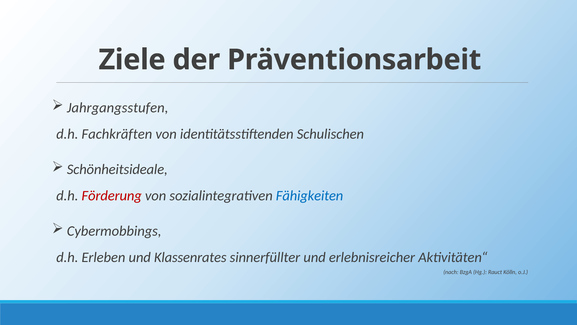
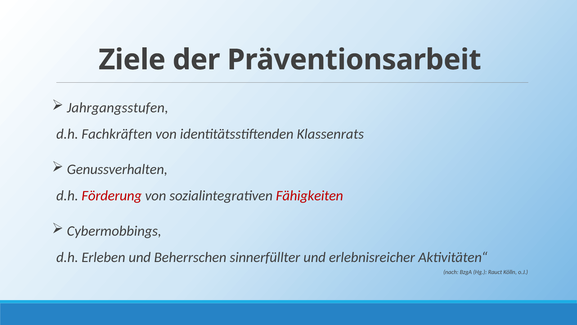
Schulischen: Schulischen -> Klassenrats (330, 134)
Schönheitsideale: Schönheitsideale -> Genussverhalten (117, 169)
Fähigkeiten colour: blue -> red (310, 196)
Klassenrates: Klassenrates -> Beherrschen (190, 257)
